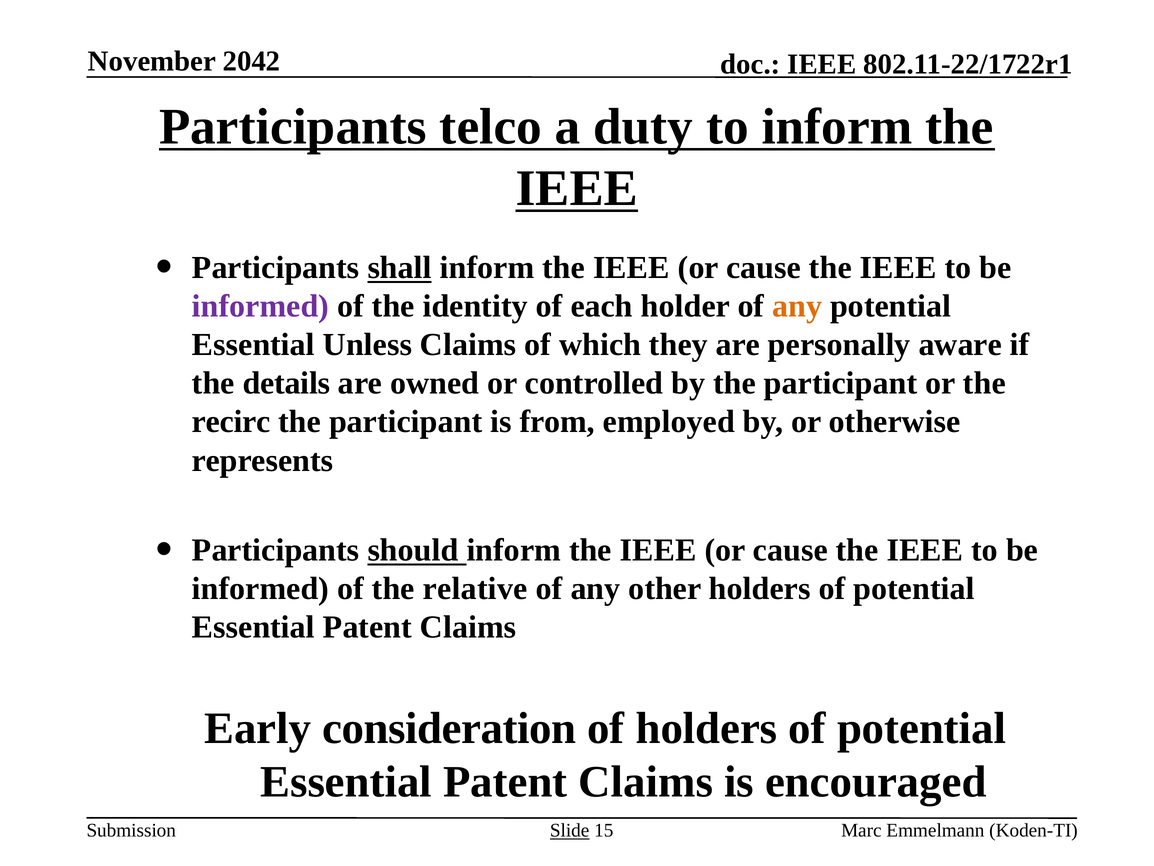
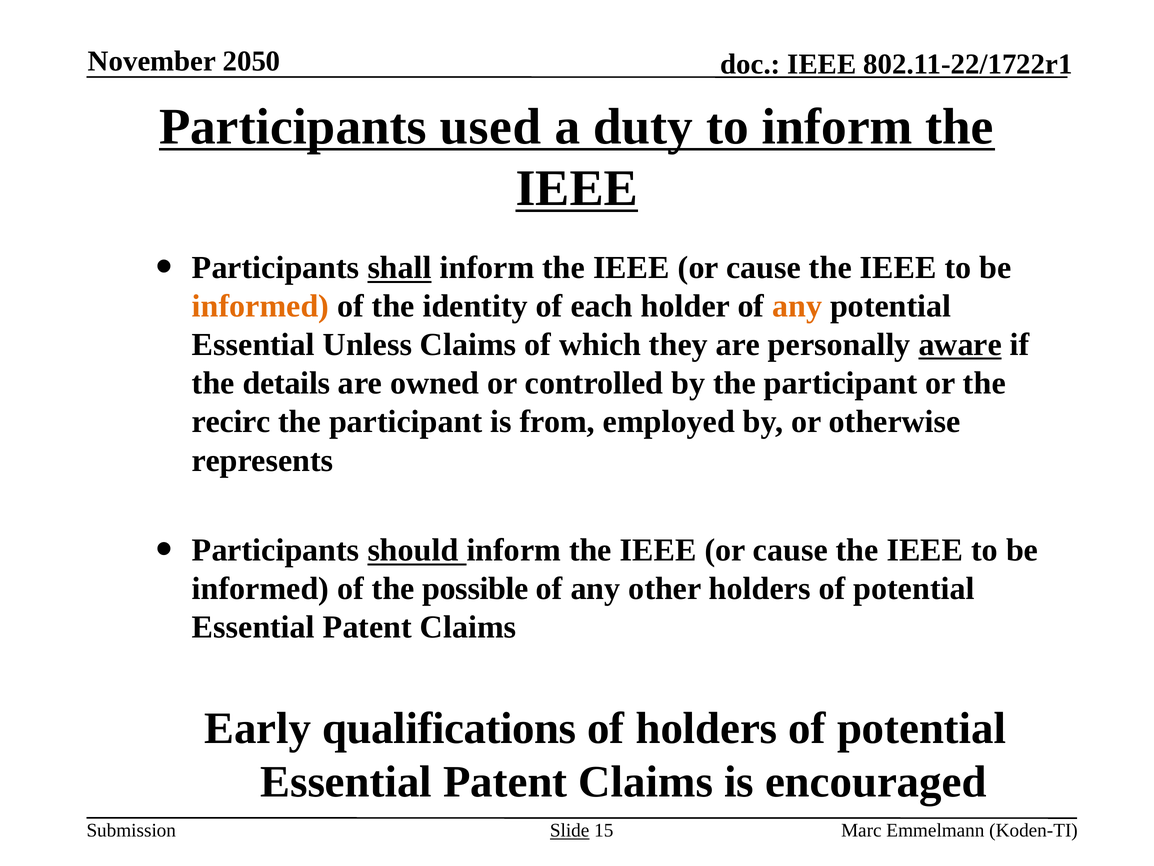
2042: 2042 -> 2050 (252, 61)
telco: telco -> used (491, 127)
informed colour: purple -> orange (261, 306)
aware underline: none -> present (960, 345)
relative: relative -> possible (475, 588)
consideration: consideration -> qualifications (449, 728)
